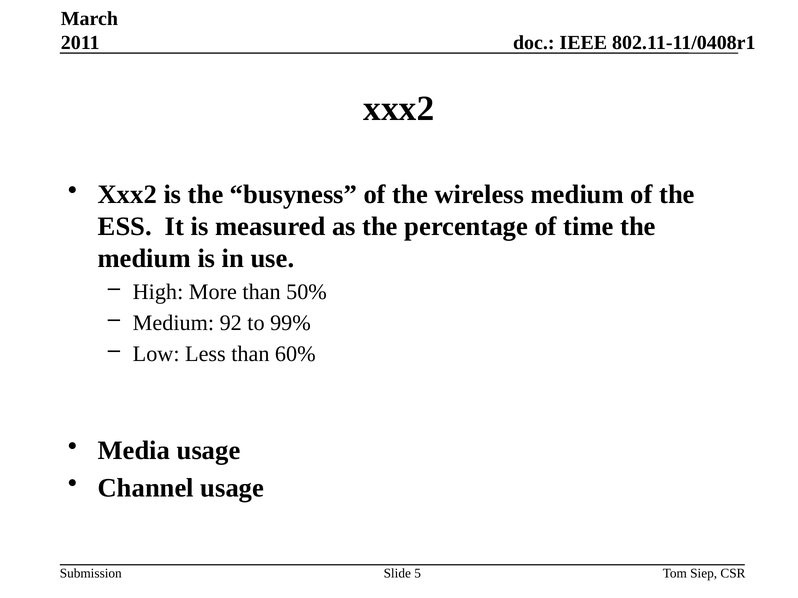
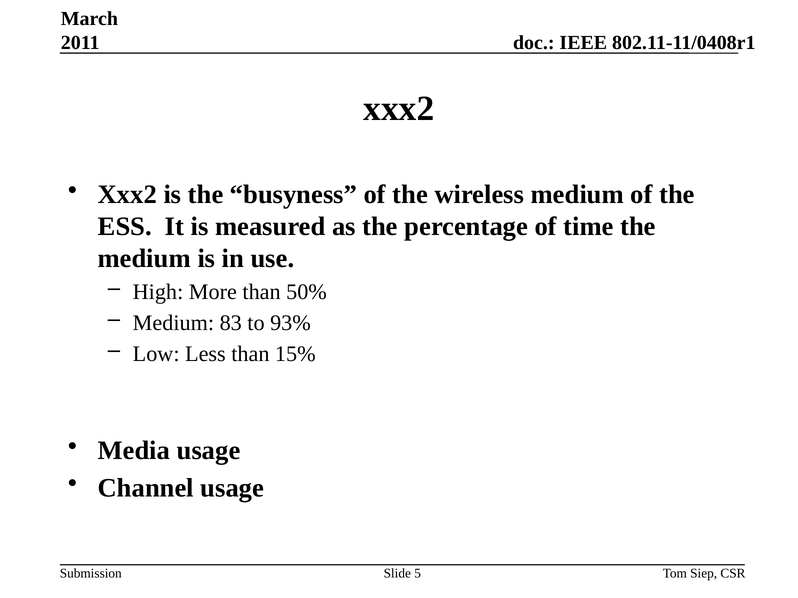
92: 92 -> 83 (231, 323)
99%: 99% -> 93% (290, 323)
60%: 60% -> 15% (295, 354)
